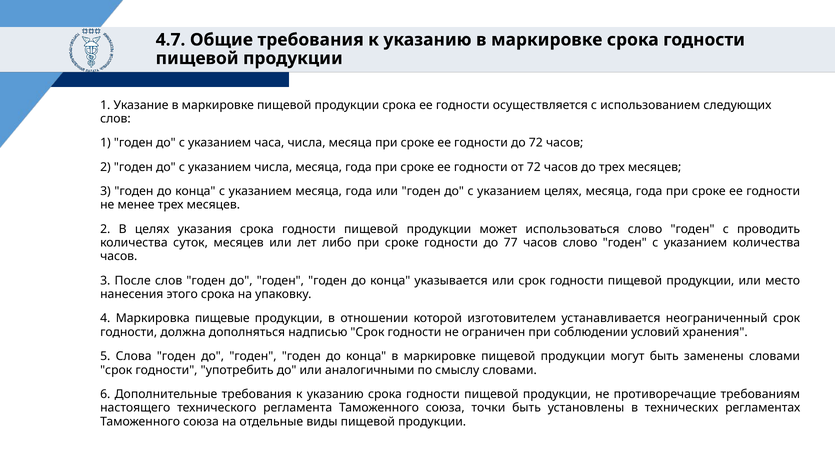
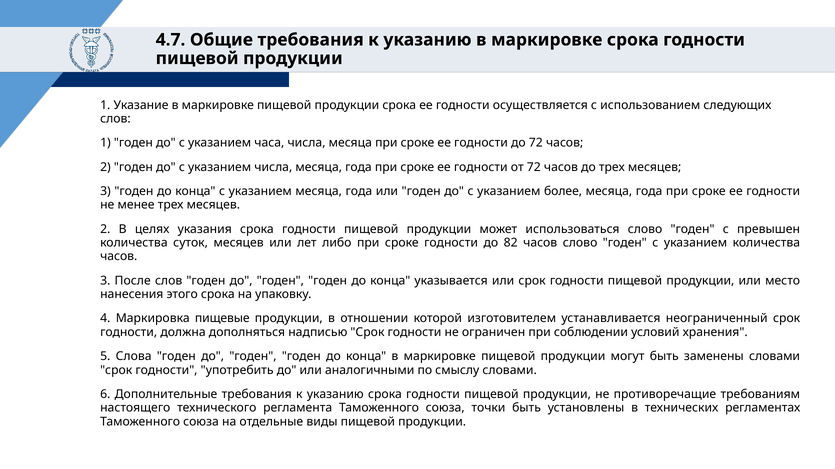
указанием целях: целях -> более (563, 191)
проводить: проводить -> превышен (769, 229)
77: 77 -> 82 (511, 243)
